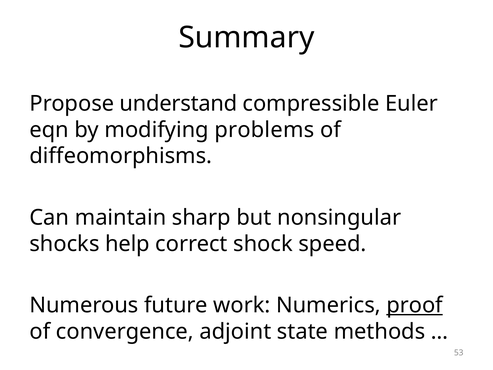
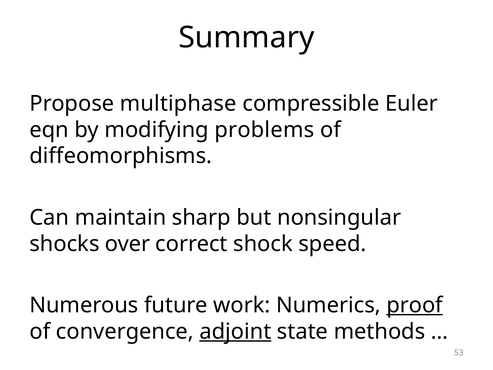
understand: understand -> multiphase (178, 103)
help: help -> over (127, 244)
adjoint underline: none -> present (235, 331)
